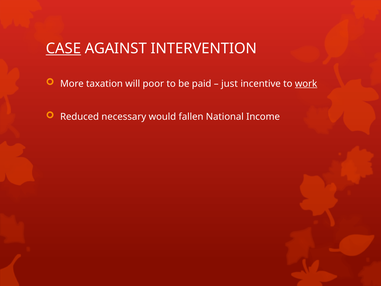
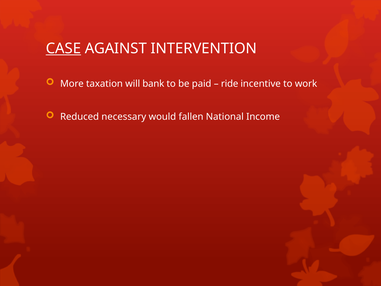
poor: poor -> bank (153, 84)
just: just -> ride (230, 84)
work underline: present -> none (306, 84)
